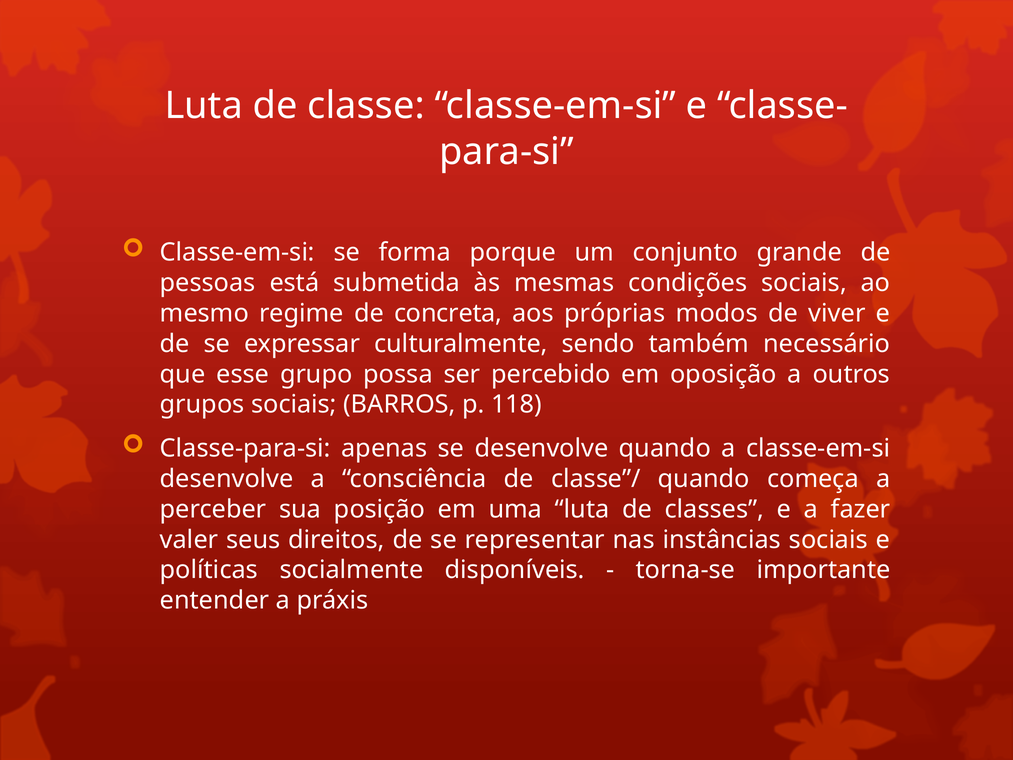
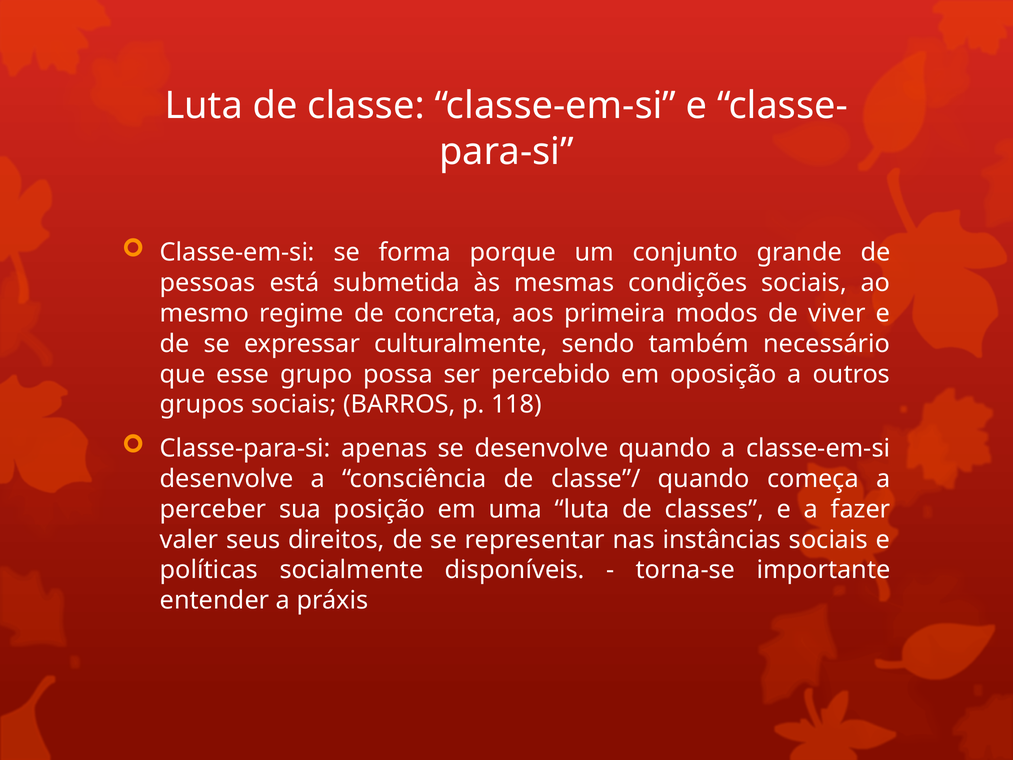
próprias: próprias -> primeira (615, 313)
